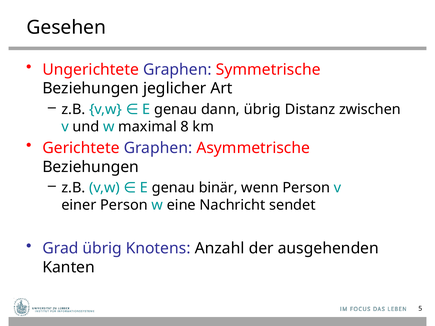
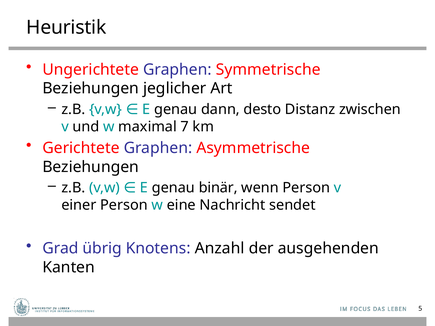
Gesehen: Gesehen -> Heuristik (66, 28)
dann übrig: übrig -> desto (262, 109)
8: 8 -> 7 (185, 127)
